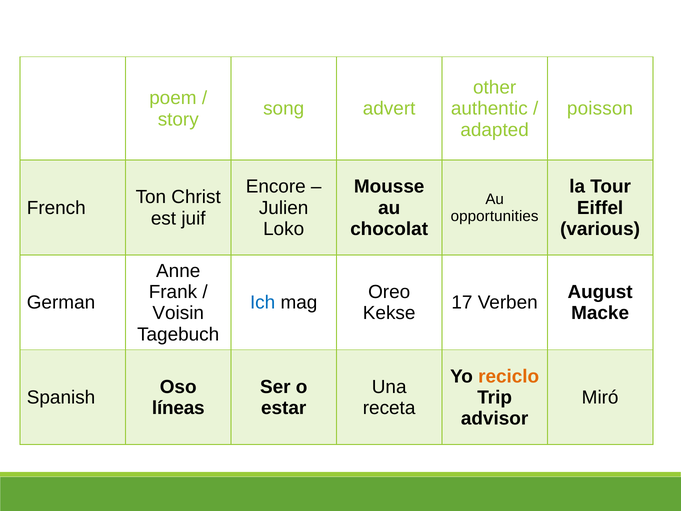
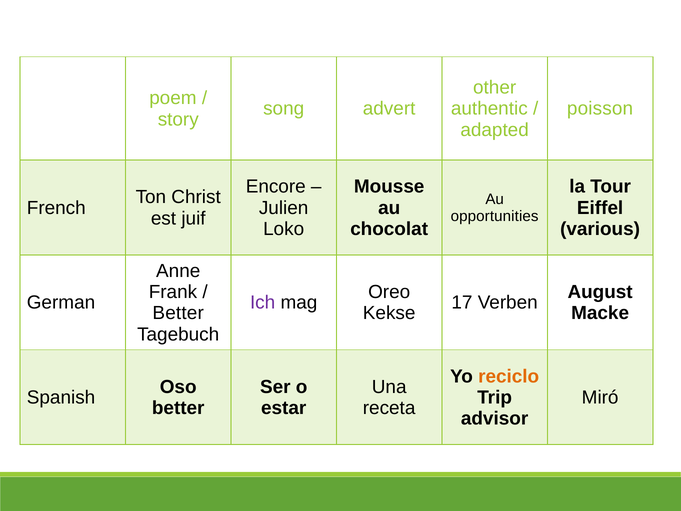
Ich colour: blue -> purple (263, 302)
Voisin: Voisin -> Better (178, 313)
líneas: líneas -> better (178, 408)
